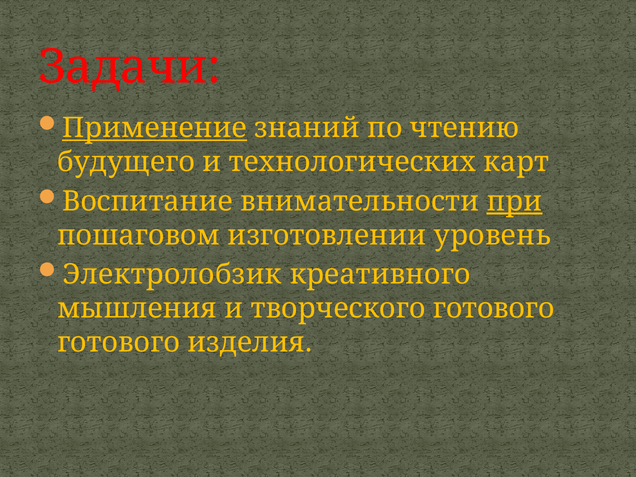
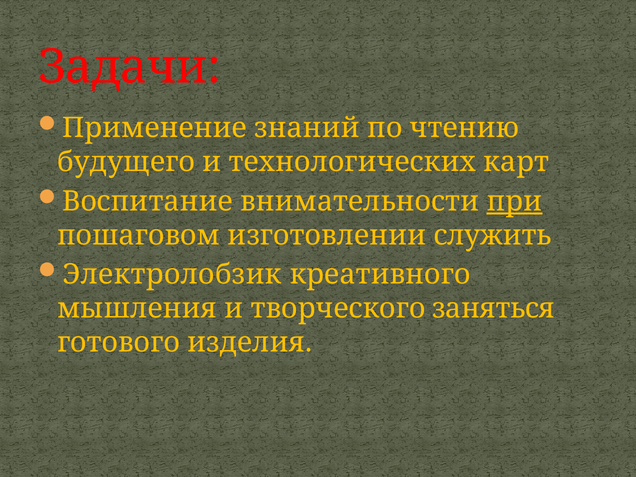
Применение underline: present -> none (155, 128)
уровень: уровень -> служить (493, 235)
творческого готового: готового -> заняться (494, 308)
